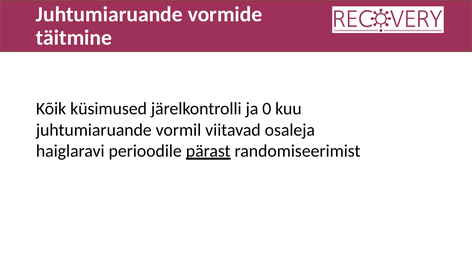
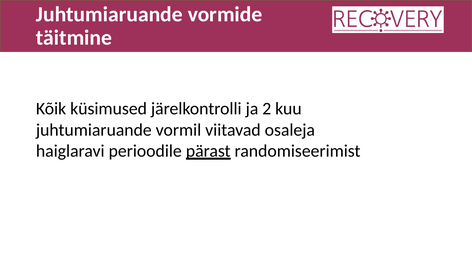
0: 0 -> 2 (267, 109)
